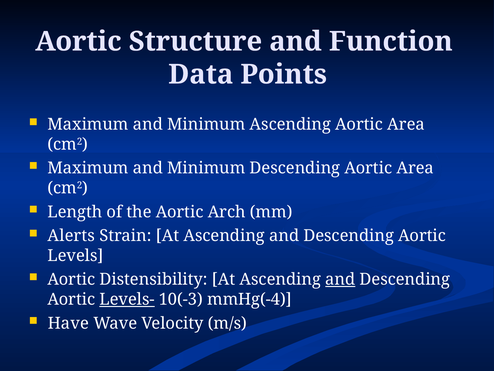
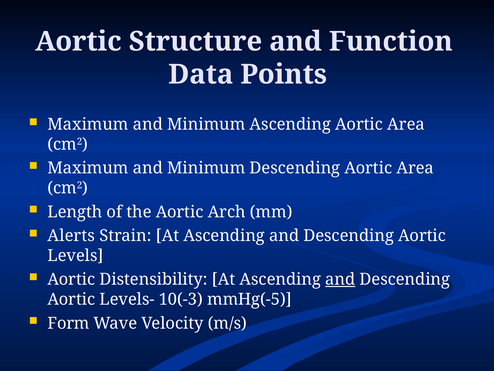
Levels- underline: present -> none (127, 299)
mmHg(-4: mmHg(-4 -> mmHg(-5 (249, 299)
Have: Have -> Form (68, 323)
